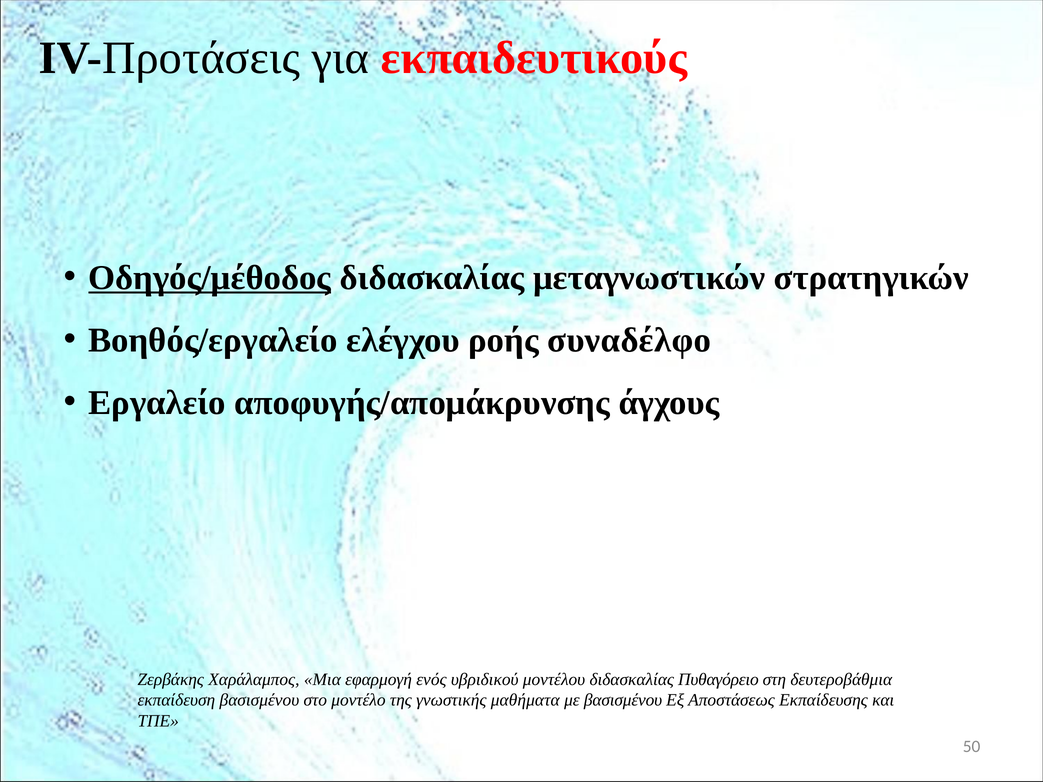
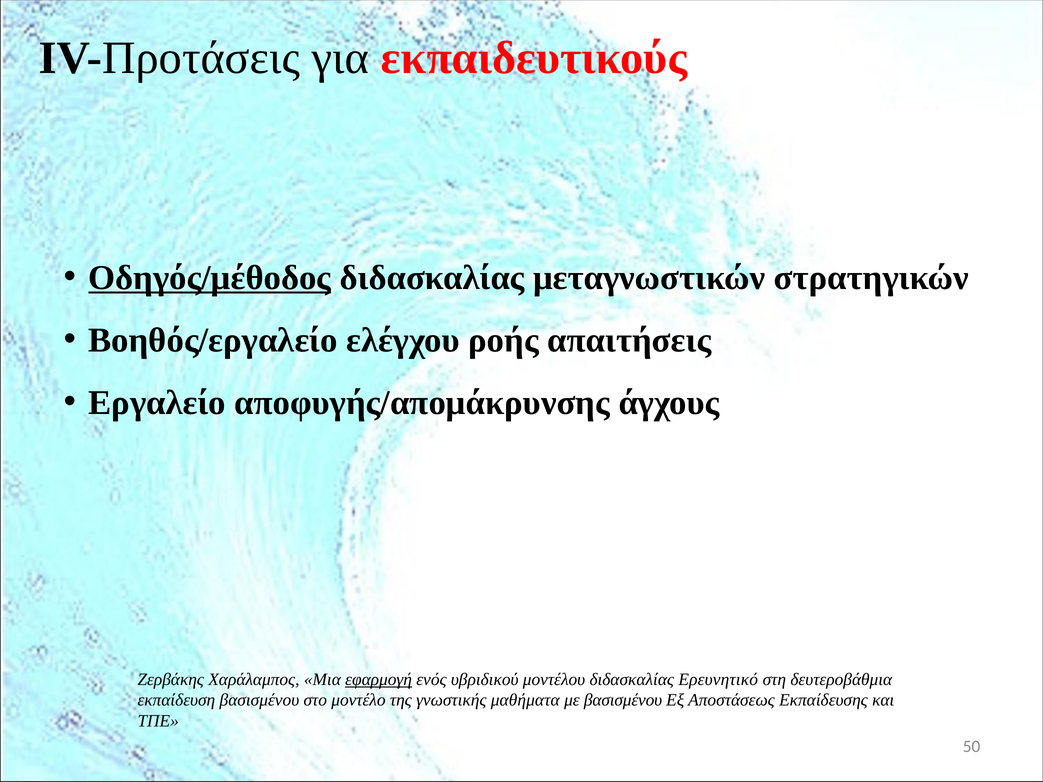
συναδέλφο: συναδέλφο -> απαιτήσεις (629, 340)
εφαρμογή underline: none -> present (379, 680)
Πυθαγόρειο: Πυθαγόρειο -> Ερευνητικό (718, 680)
